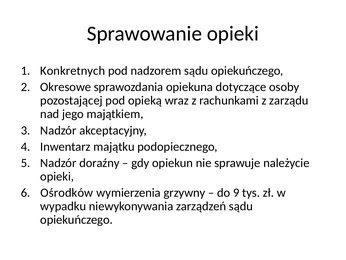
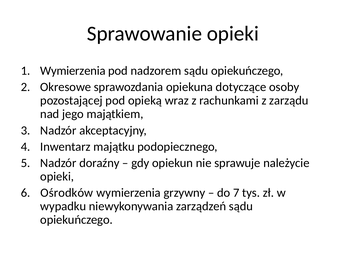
Konkretnych: Konkretnych -> Wymierzenia (73, 71)
9: 9 -> 7 (236, 192)
